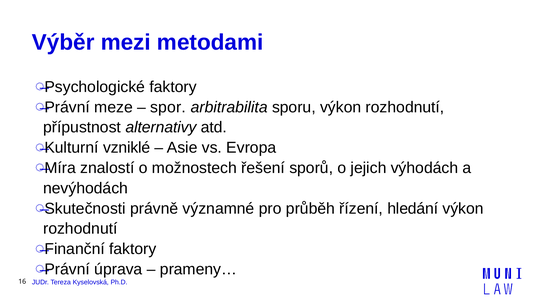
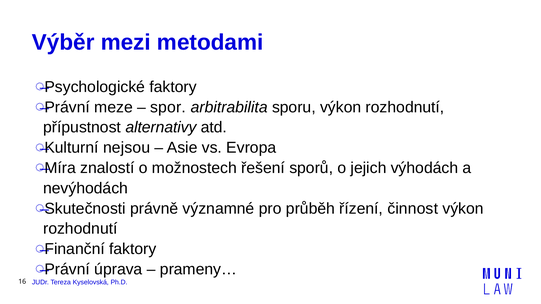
vzniklé: vzniklé -> nejsou (127, 148)
hledání: hledání -> činnost (413, 209)
